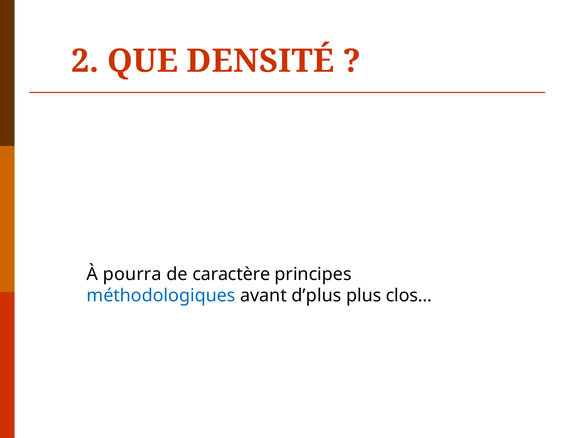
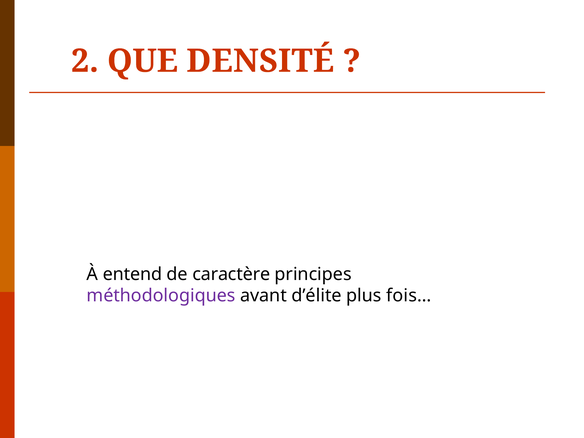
pourra: pourra -> entend (132, 274)
méthodologiques colour: blue -> purple (161, 296)
d’plus: d’plus -> d’élite (317, 296)
clos…: clos… -> fois… (409, 296)
